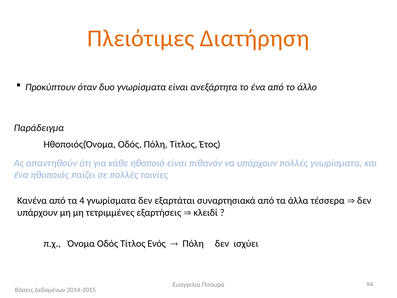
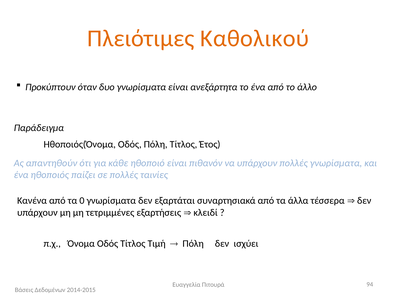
Διατήρηση: Διατήρηση -> Καθολικού (255, 38)
4: 4 -> 0 (82, 200)
Ενός: Ενός -> Τιμή (157, 243)
